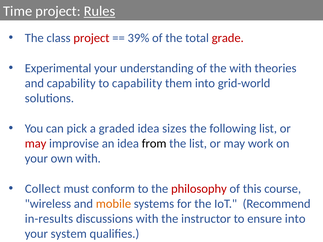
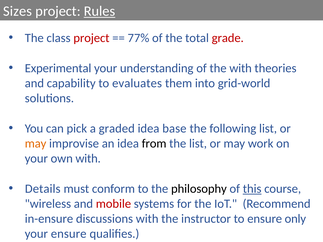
Time: Time -> Sizes (18, 11)
39%: 39% -> 77% (138, 38)
to capability: capability -> evaluates (137, 83)
sizes: sizes -> base (174, 129)
may colour: red -> orange (36, 144)
Collect: Collect -> Details (43, 189)
philosophy colour: red -> black (199, 189)
this underline: none -> present (252, 189)
mobile colour: orange -> red (113, 204)
in-results: in-results -> in-ensure (49, 219)
ensure into: into -> only (295, 219)
your system: system -> ensure (69, 234)
